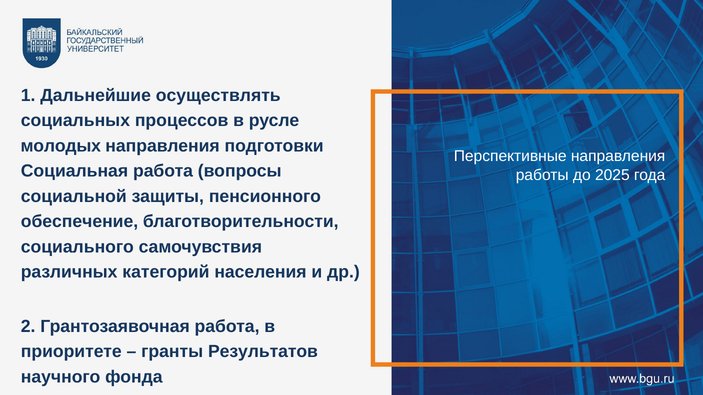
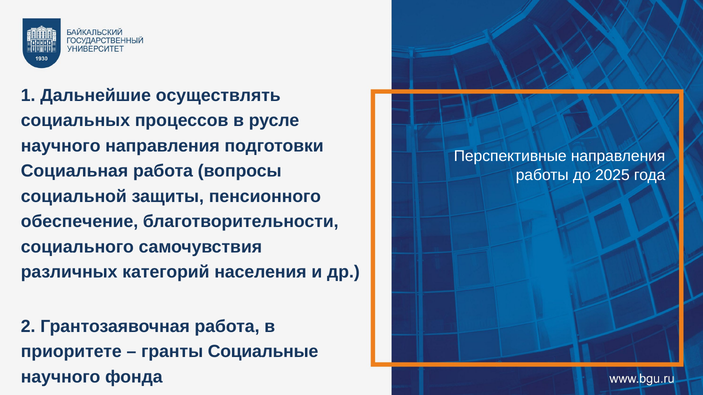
молодых: молодых -> научного (61, 146)
Результатов: Результатов -> Социальные (263, 352)
